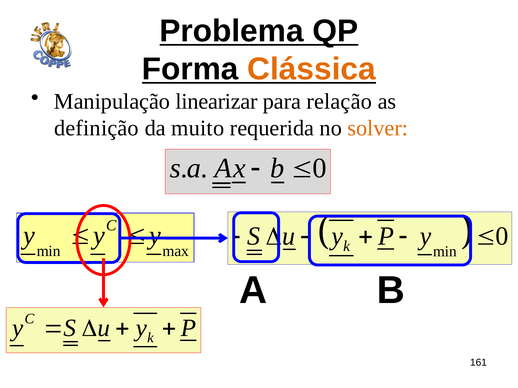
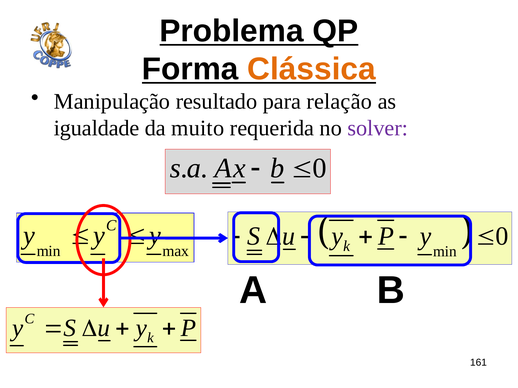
linearizar: linearizar -> resultado (216, 102)
definição: definição -> igualdade (97, 128)
solver colour: orange -> purple (378, 128)
